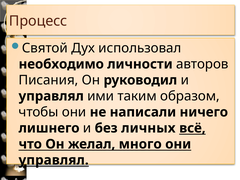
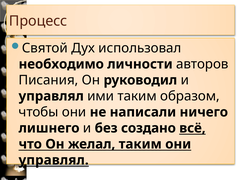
личных: личных -> создано (148, 128)
желал много: много -> таким (140, 144)
